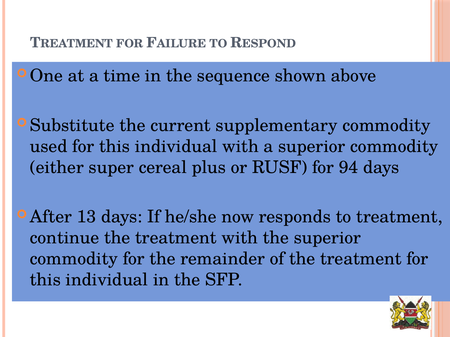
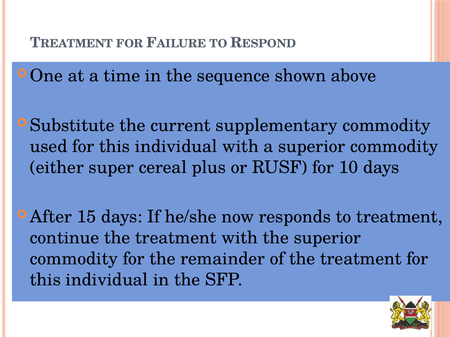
94: 94 -> 10 (349, 168)
13: 13 -> 15 (86, 217)
